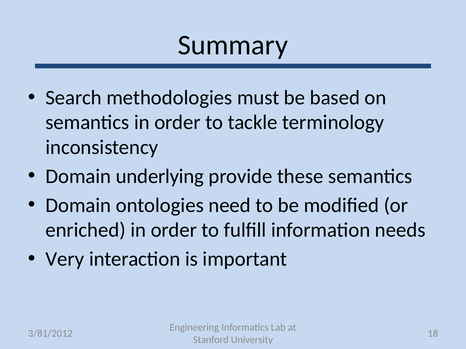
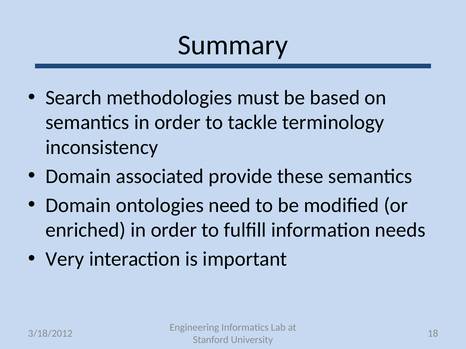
underlying: underlying -> associated (160, 176)
3/81/2012: 3/81/2012 -> 3/18/2012 (50, 334)
